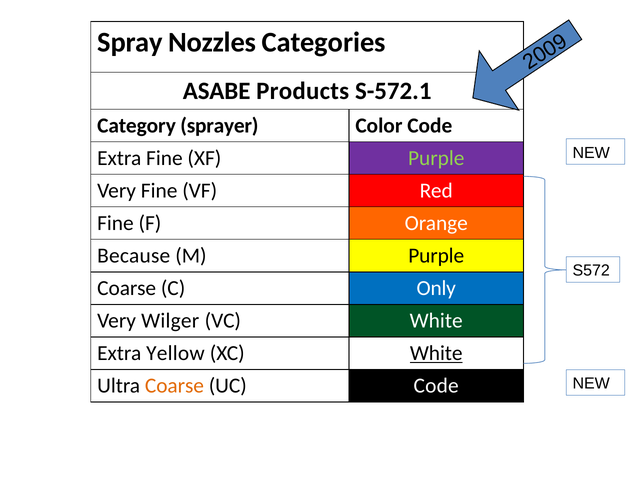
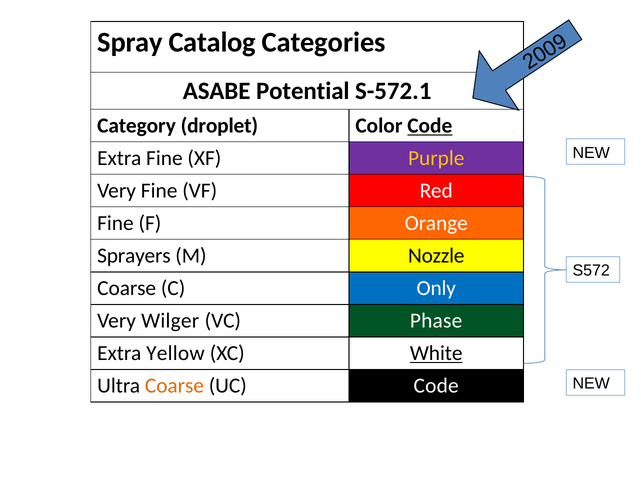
Nozzles: Nozzles -> Catalog (212, 42)
Products: Products -> Potential (303, 91)
sprayer: sprayer -> droplet (219, 126)
Code underline: none -> present (430, 126)
Purple colour: light green -> yellow (436, 158)
Because: Because -> Sprayers (134, 256)
M Purple: Purple -> Nozzle (436, 256)
VC White: White -> Phase (436, 321)
